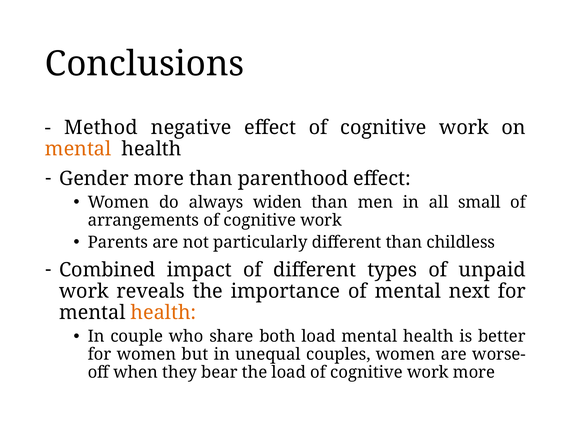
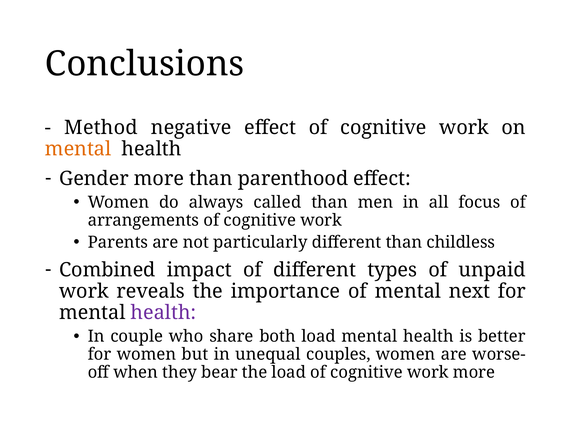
widen: widen -> called (277, 202)
small: small -> focus (479, 202)
health colour: orange -> purple (163, 312)
